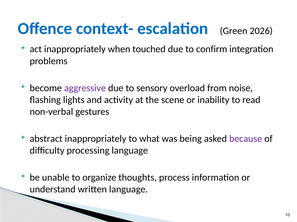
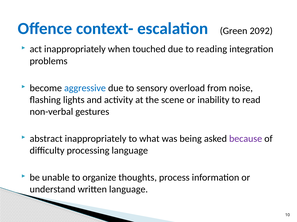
2026: 2026 -> 2092 (261, 31)
confirm: confirm -> reading (212, 49)
aggressive colour: purple -> blue (85, 88)
